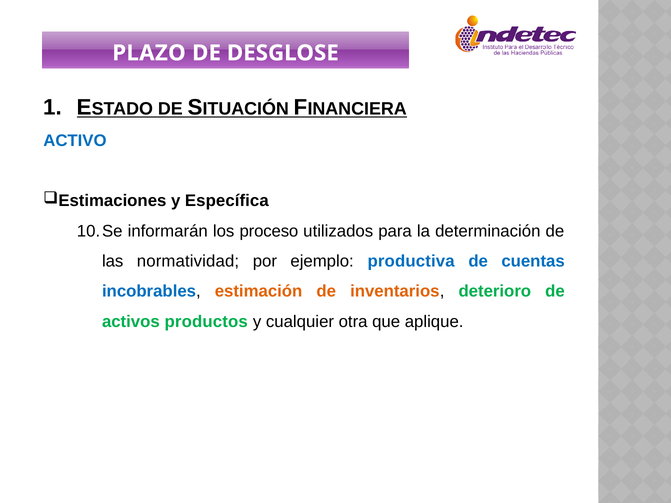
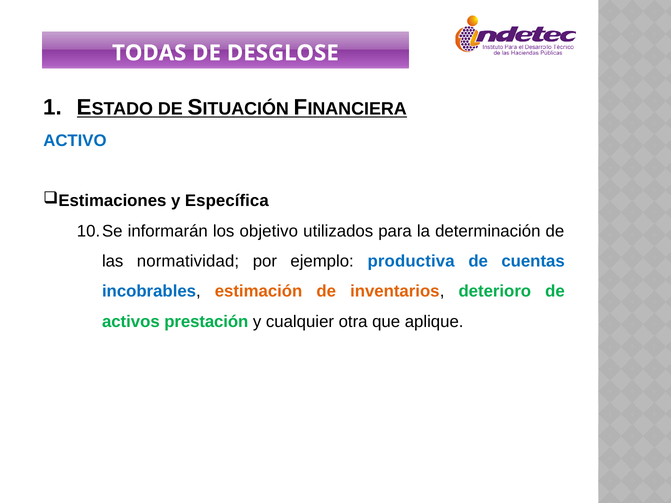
PLAZO: PLAZO -> TODAS (149, 53)
proceso: proceso -> objetivo (269, 231)
productos: productos -> prestación (206, 322)
